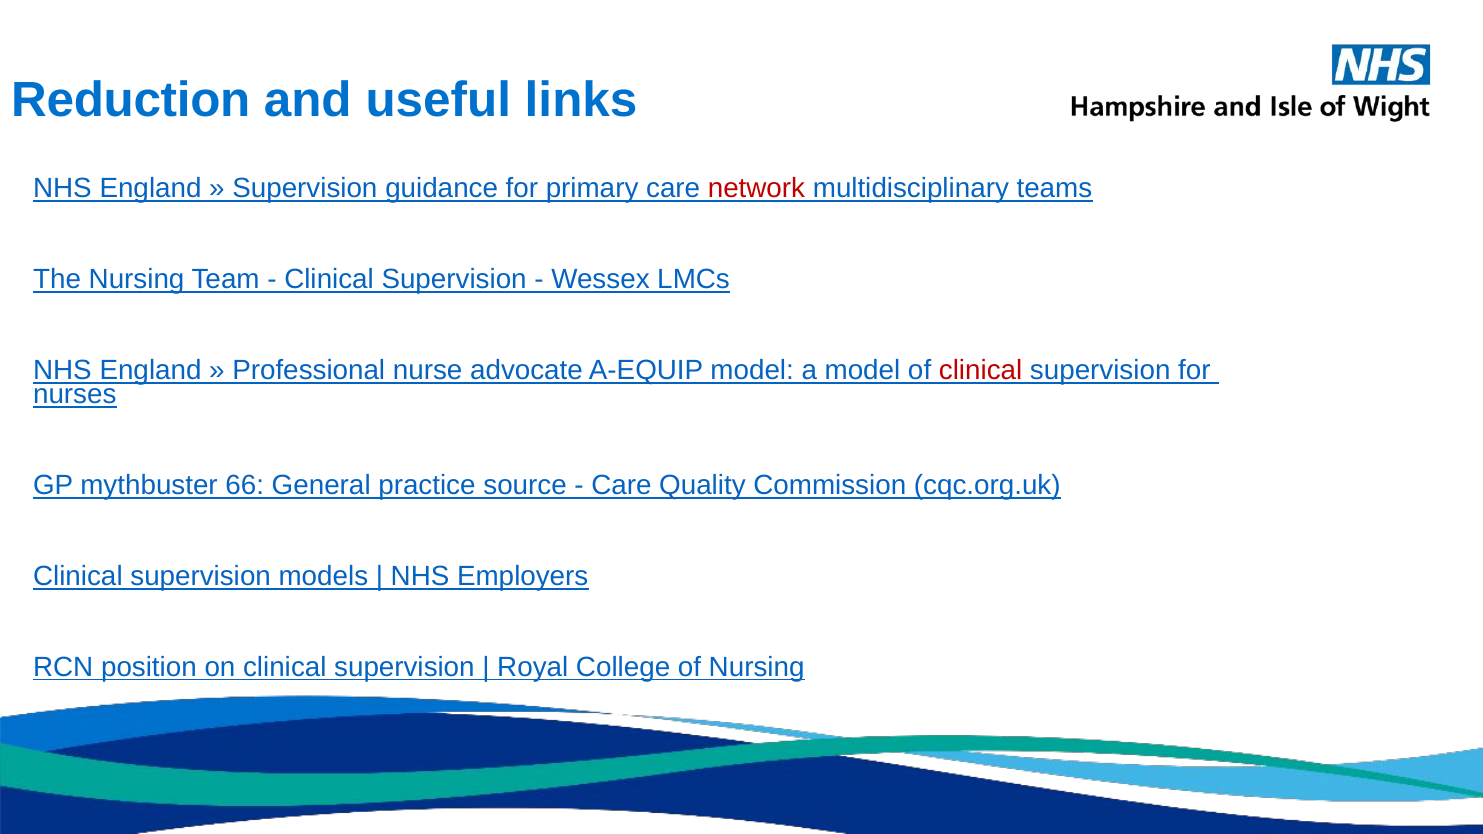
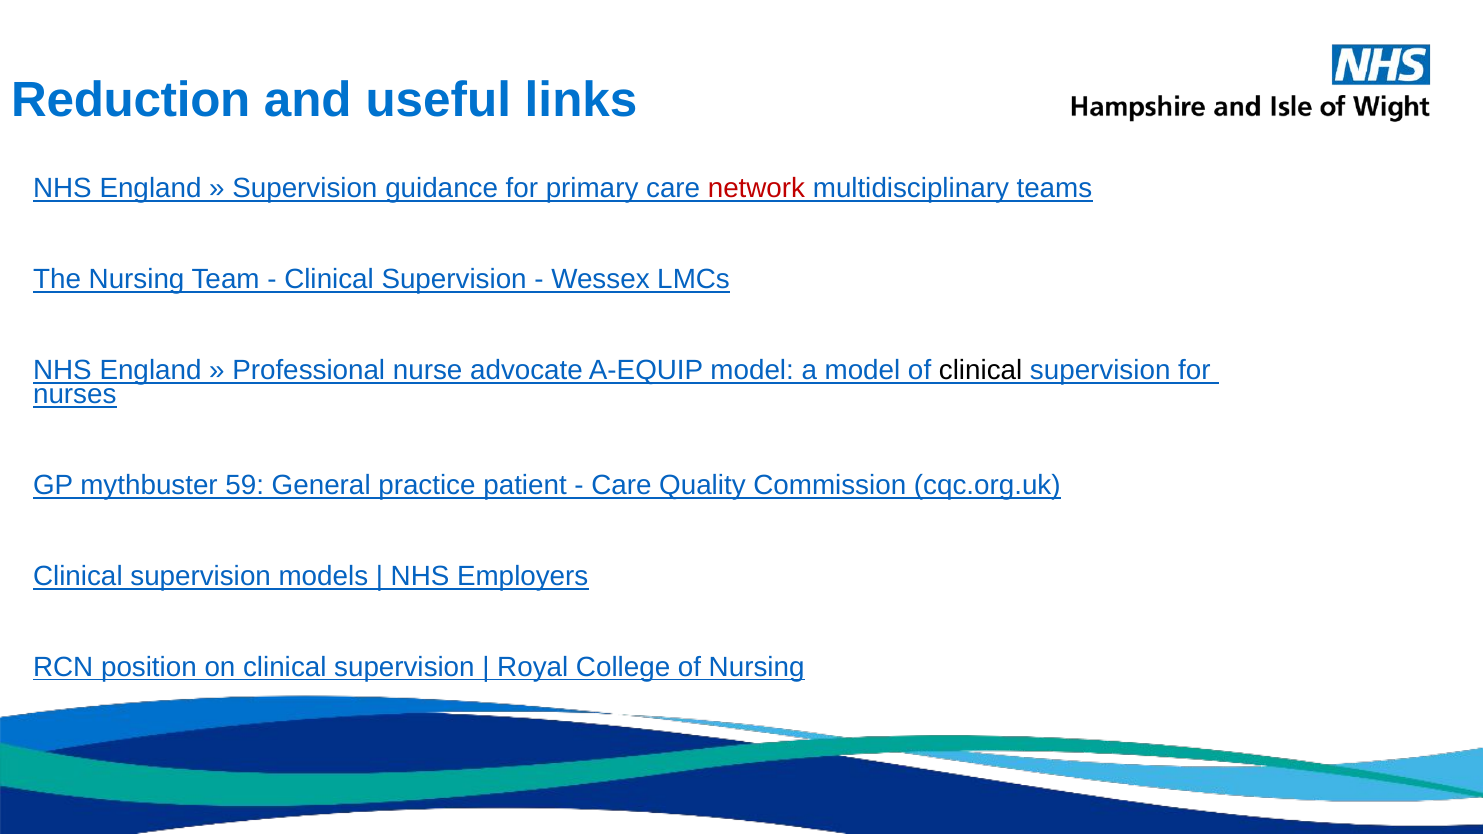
clinical colour: red -> black (981, 371)
66: 66 -> 59 (245, 486)
source: source -> patient (525, 486)
